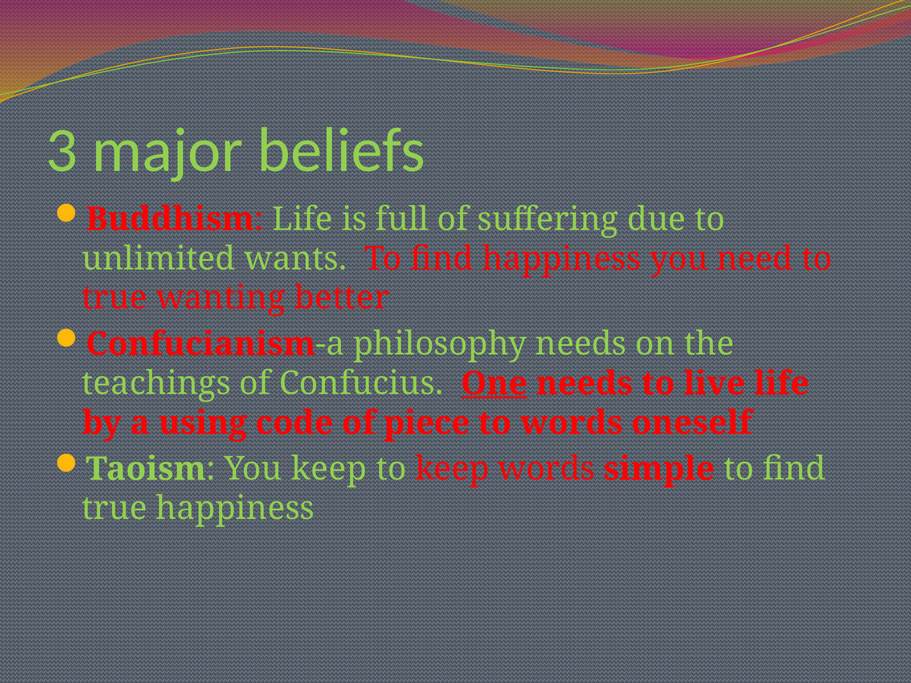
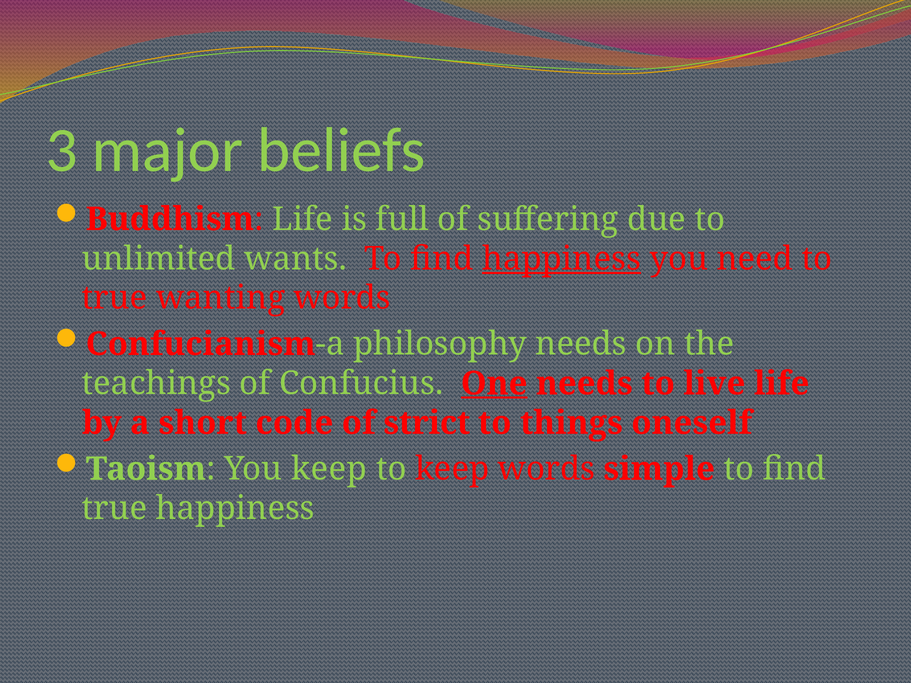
happiness underline: none -> present (562, 259)
wanting better: better -> words (342, 298)
using: using -> short (203, 423)
piece: piece -> strict (427, 423)
to words: words -> things (571, 423)
